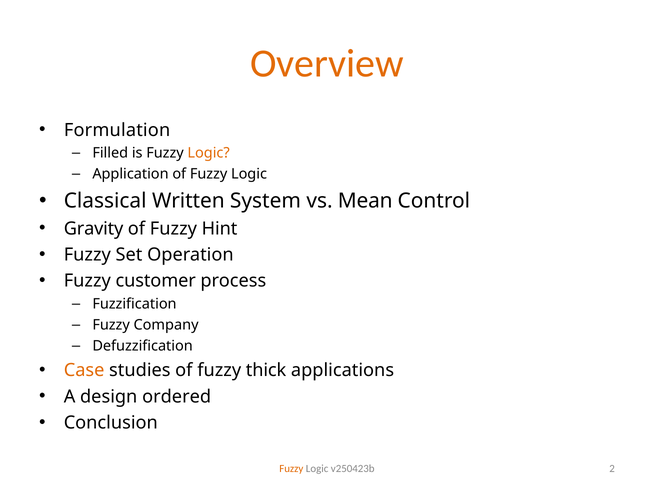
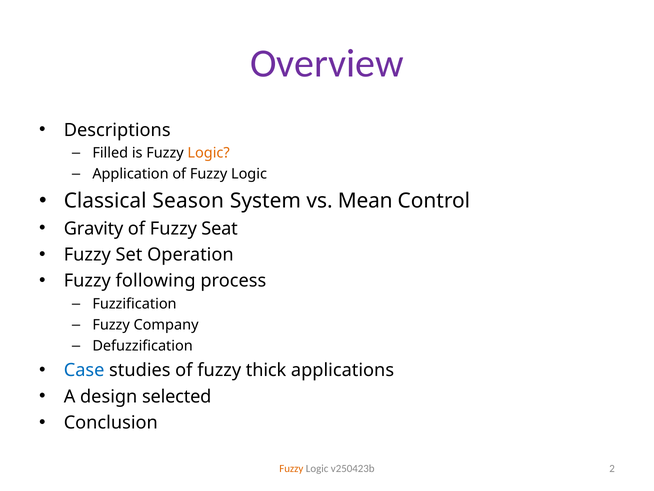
Overview colour: orange -> purple (327, 63)
Formulation: Formulation -> Descriptions (117, 130)
Written: Written -> Season (188, 201)
Hint: Hint -> Seat (220, 228)
customer: customer -> following (156, 281)
Case colour: orange -> blue (84, 370)
ordered: ordered -> selected (177, 396)
